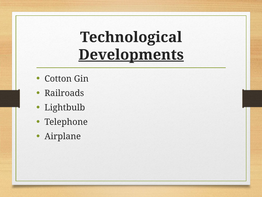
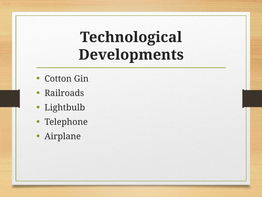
Developments underline: present -> none (131, 55)
